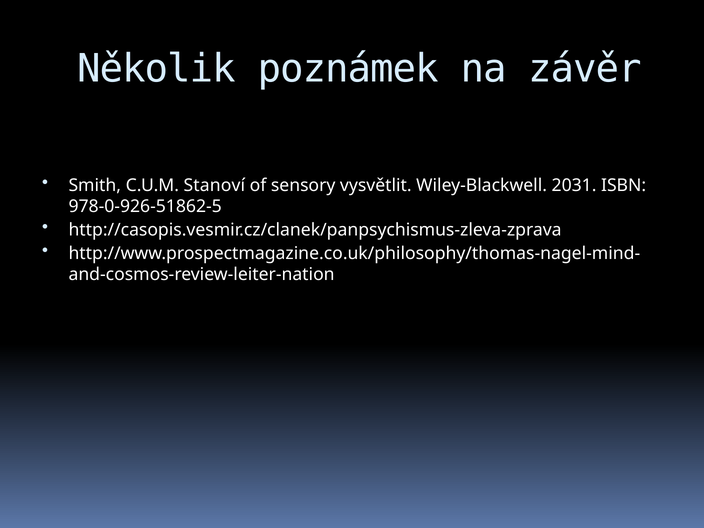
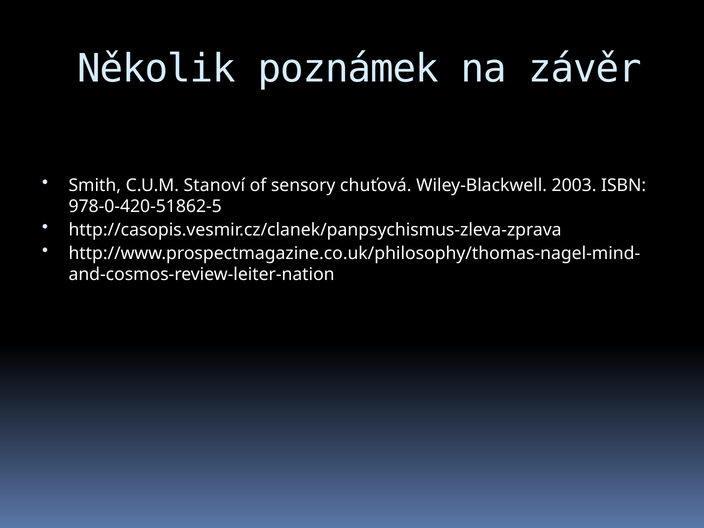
vysvětlit: vysvětlit -> chuťová (376, 185)
2031: 2031 -> 2003 (574, 185)
978-0-926-51862-5: 978-0-926-51862-5 -> 978-0-420-51862-5 (145, 207)
